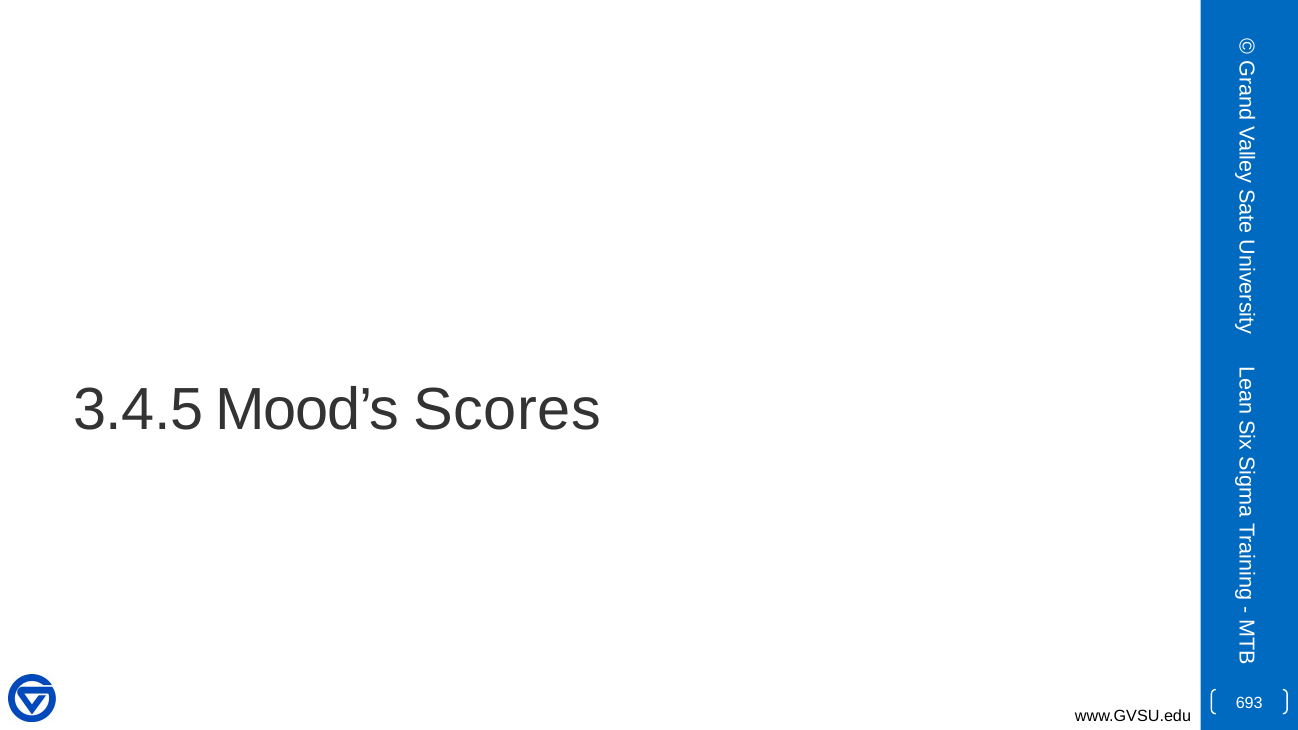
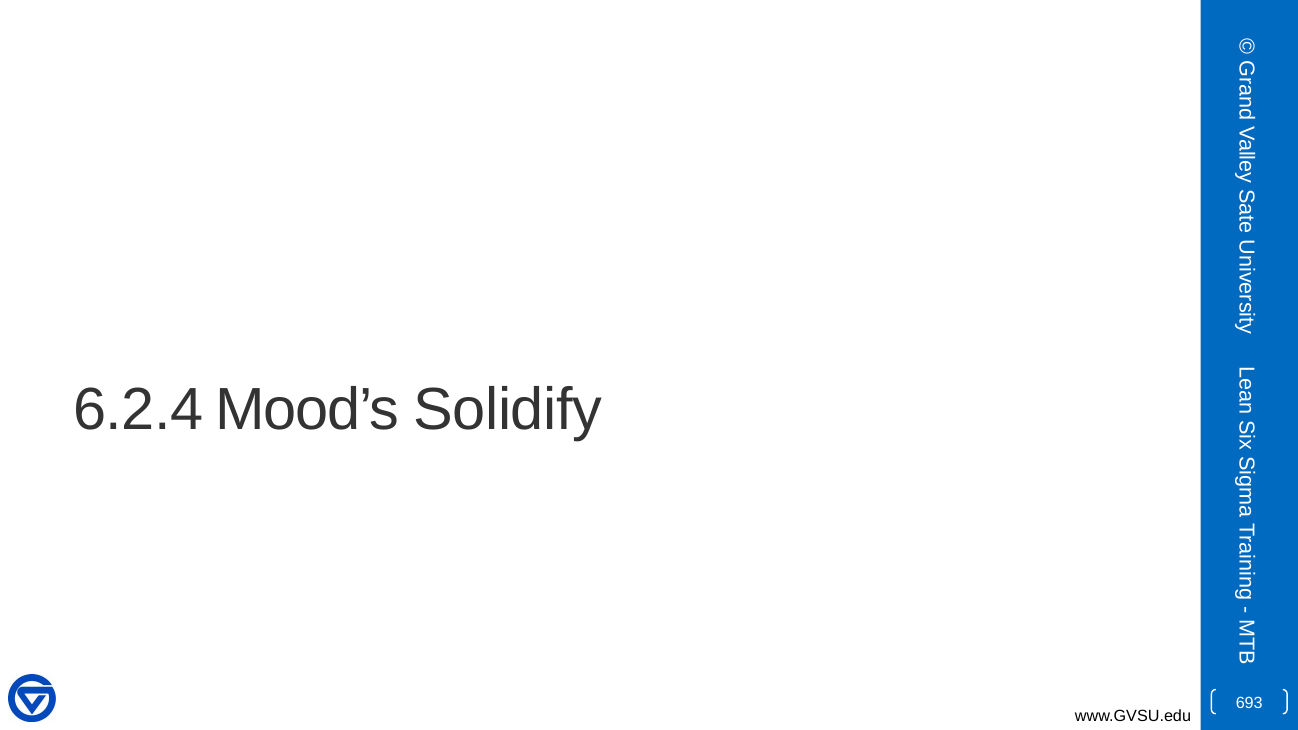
3.4.5: 3.4.5 -> 6.2.4 (138, 410)
Scores: Scores -> Solidify (508, 410)
